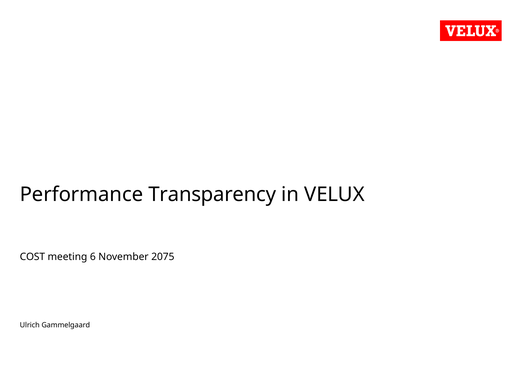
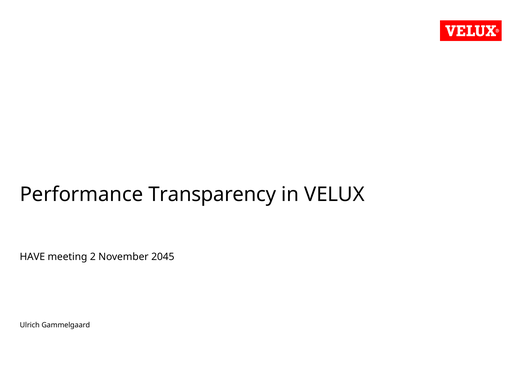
COST: COST -> HAVE (32, 257)
6: 6 -> 2 (93, 257)
2075: 2075 -> 2045 (163, 257)
